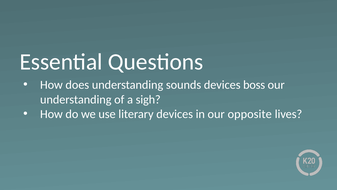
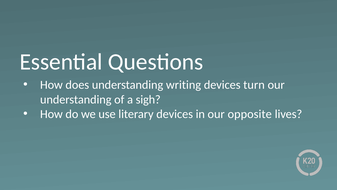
sounds: sounds -> writing (184, 85)
boss: boss -> turn (254, 85)
